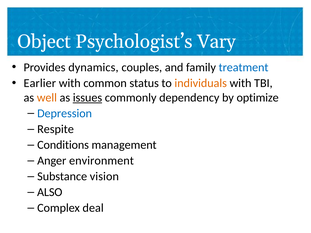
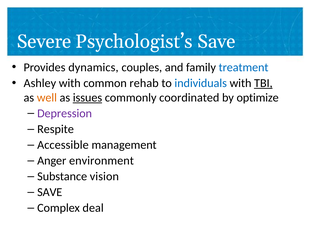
Object: Object -> Severe (44, 42)
Psychologist’s Vary: Vary -> Save (216, 42)
Earlier: Earlier -> Ashley (40, 83)
status: status -> rehab (144, 83)
individuals colour: orange -> blue (201, 83)
TBI underline: none -> present (263, 83)
dependency: dependency -> coordinated (189, 98)
Depression colour: blue -> purple (65, 114)
Conditions: Conditions -> Accessible (63, 145)
ALSO: ALSO -> SAVE (50, 192)
